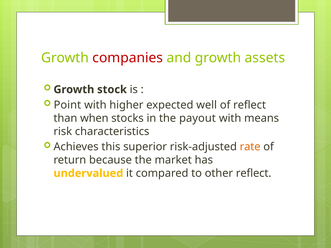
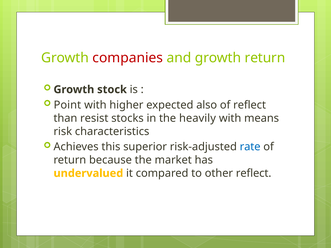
growth assets: assets -> return (265, 58)
well: well -> also (207, 105)
when: when -> resist (94, 118)
payout: payout -> heavily (197, 118)
rate colour: orange -> blue (250, 147)
